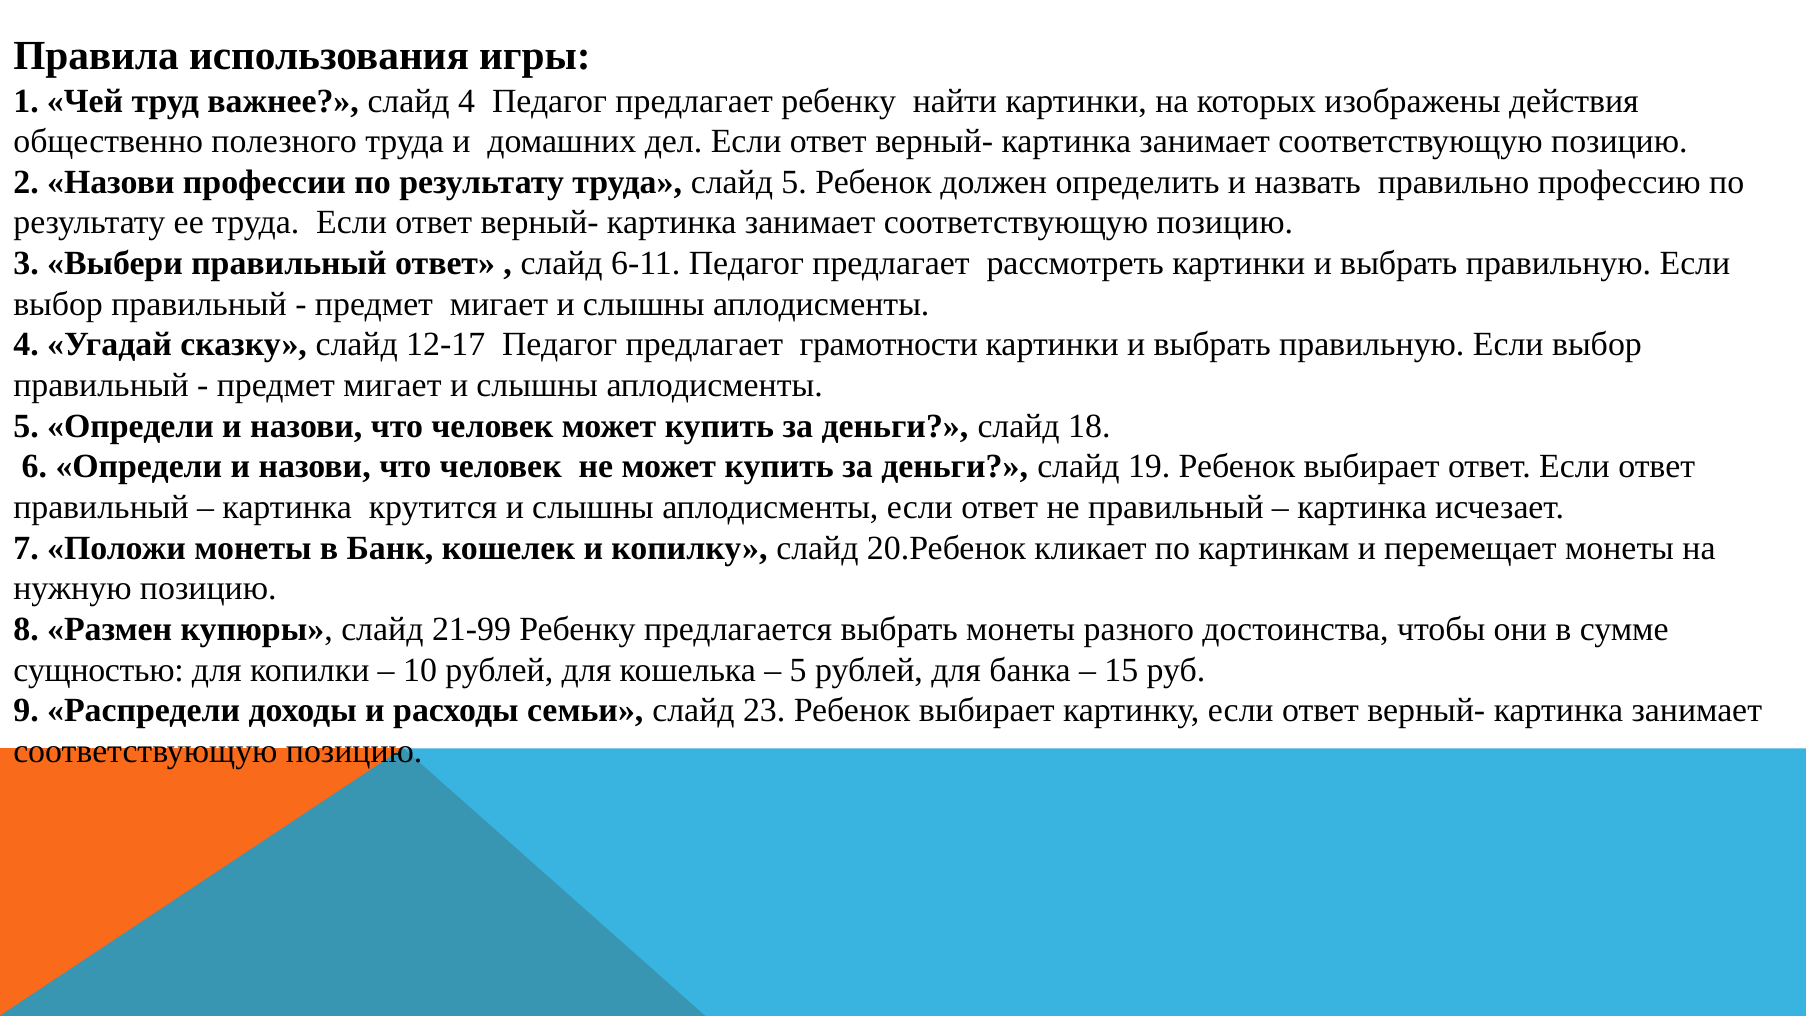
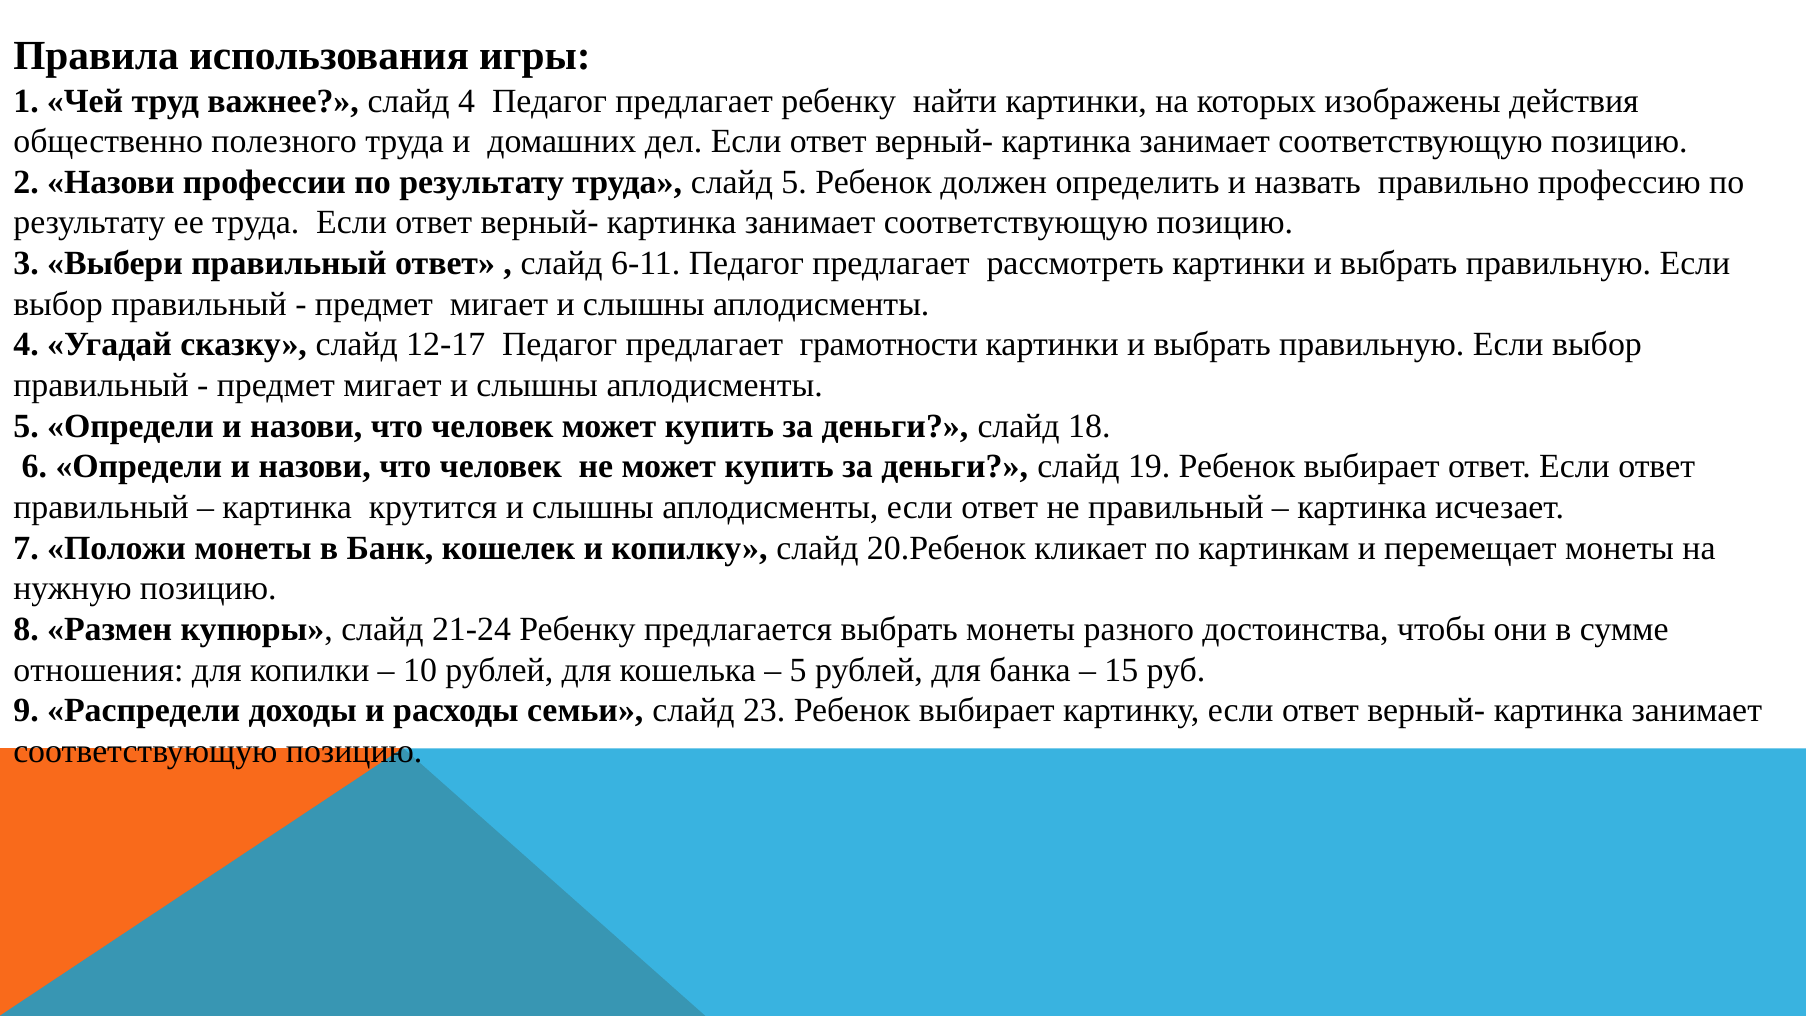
21-99: 21-99 -> 21-24 (471, 629)
сущностью: сущностью -> отношения (98, 670)
